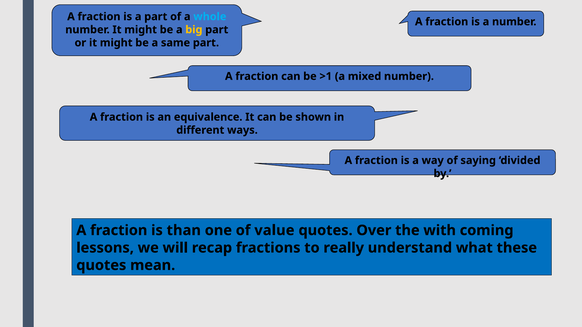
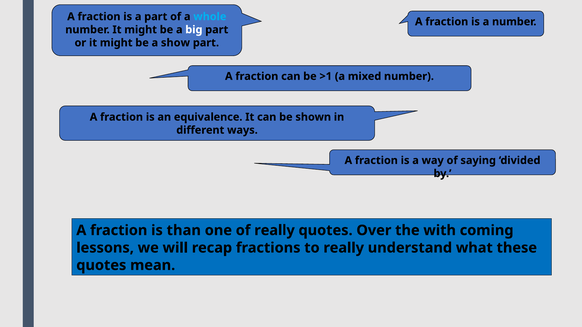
big colour: yellow -> white (194, 30)
same: same -> show (175, 43)
of value: value -> really (275, 231)
